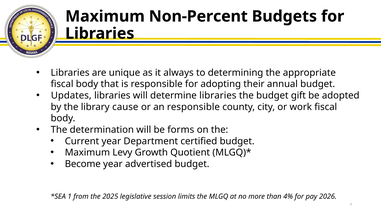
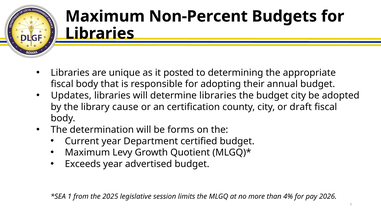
always: always -> posted (179, 73)
budget gift: gift -> city (298, 96)
an responsible: responsible -> certification (193, 107)
work: work -> draft (301, 107)
Become: Become -> Exceeds (83, 164)
